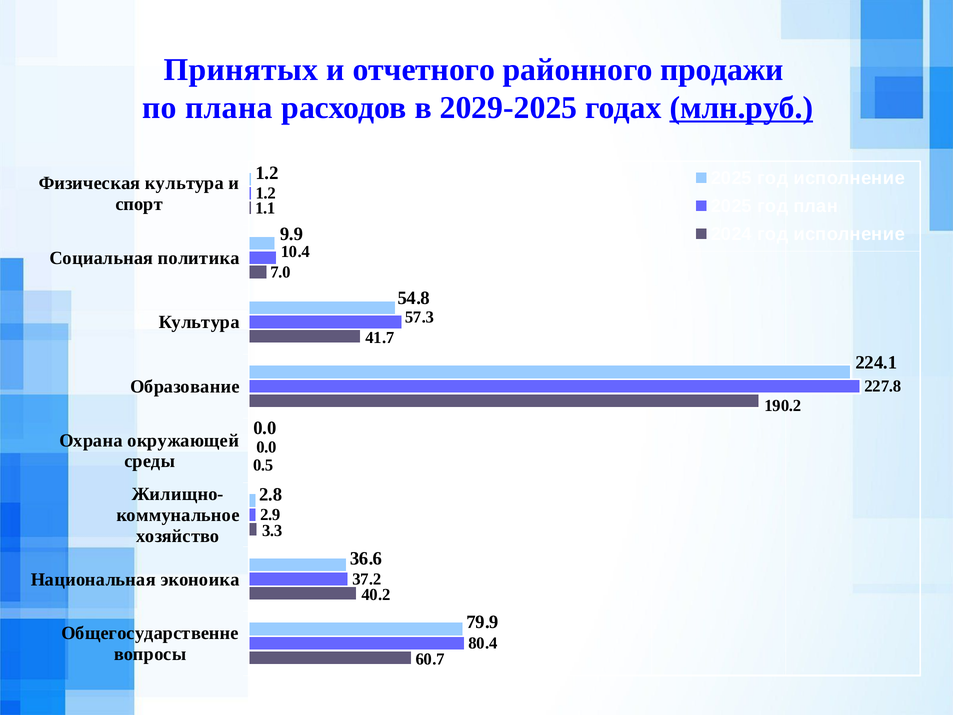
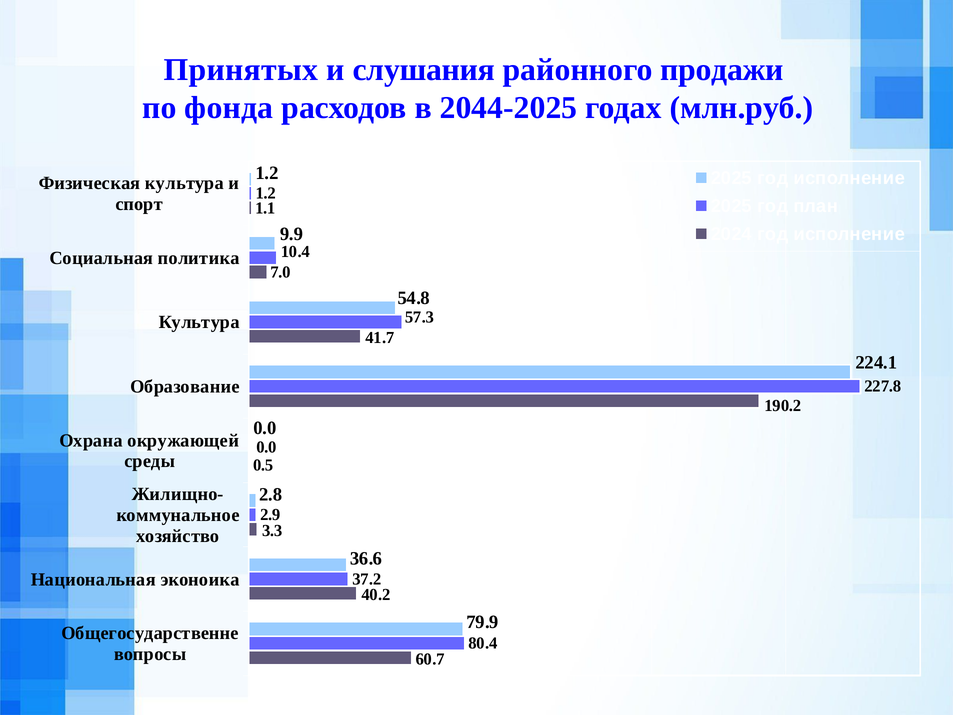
отчетного: отчетного -> слушания (424, 70)
плана: плана -> фонда (229, 108)
2029-2025: 2029-2025 -> 2044-2025 (508, 108)
млн.руб underline: present -> none (741, 108)
